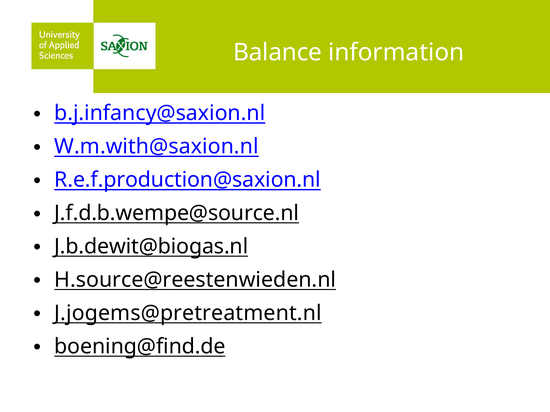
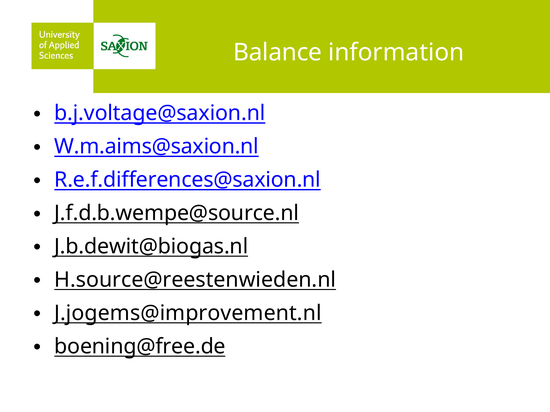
b.j.infancy@saxion.nl: b.j.infancy@saxion.nl -> b.j.voltage@saxion.nl (160, 113)
W.m.with@saxion.nl: W.m.with@saxion.nl -> W.m.aims@saxion.nl (157, 147)
R.e.f.production@saxion.nl: R.e.f.production@saxion.nl -> R.e.f.differences@saxion.nl (188, 180)
J.jogems@pretreatment.nl: J.jogems@pretreatment.nl -> J.jogems@improvement.nl (188, 313)
boening@find.de: boening@find.de -> boening@free.de (140, 347)
